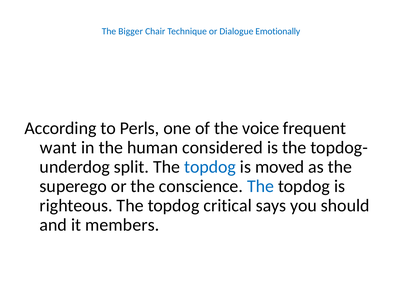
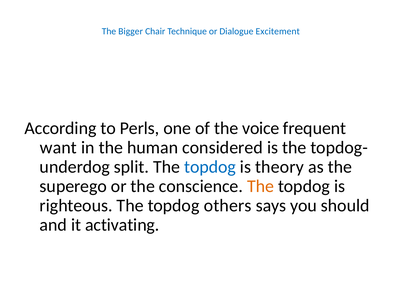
Emotionally: Emotionally -> Excitement (278, 31)
moved: moved -> theory (280, 167)
The colour: blue -> orange (261, 186)
critical: critical -> others (228, 205)
members: members -> activating (122, 224)
